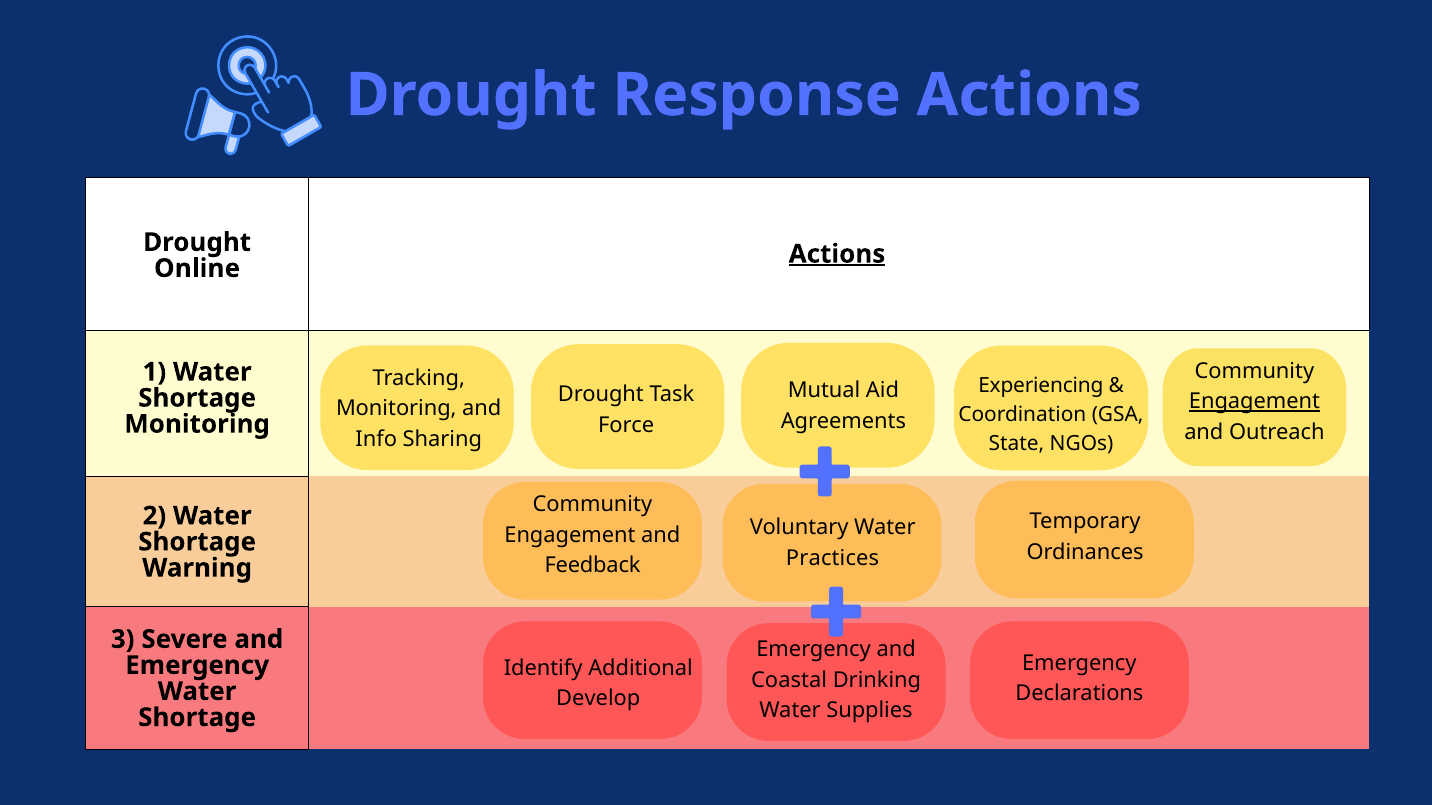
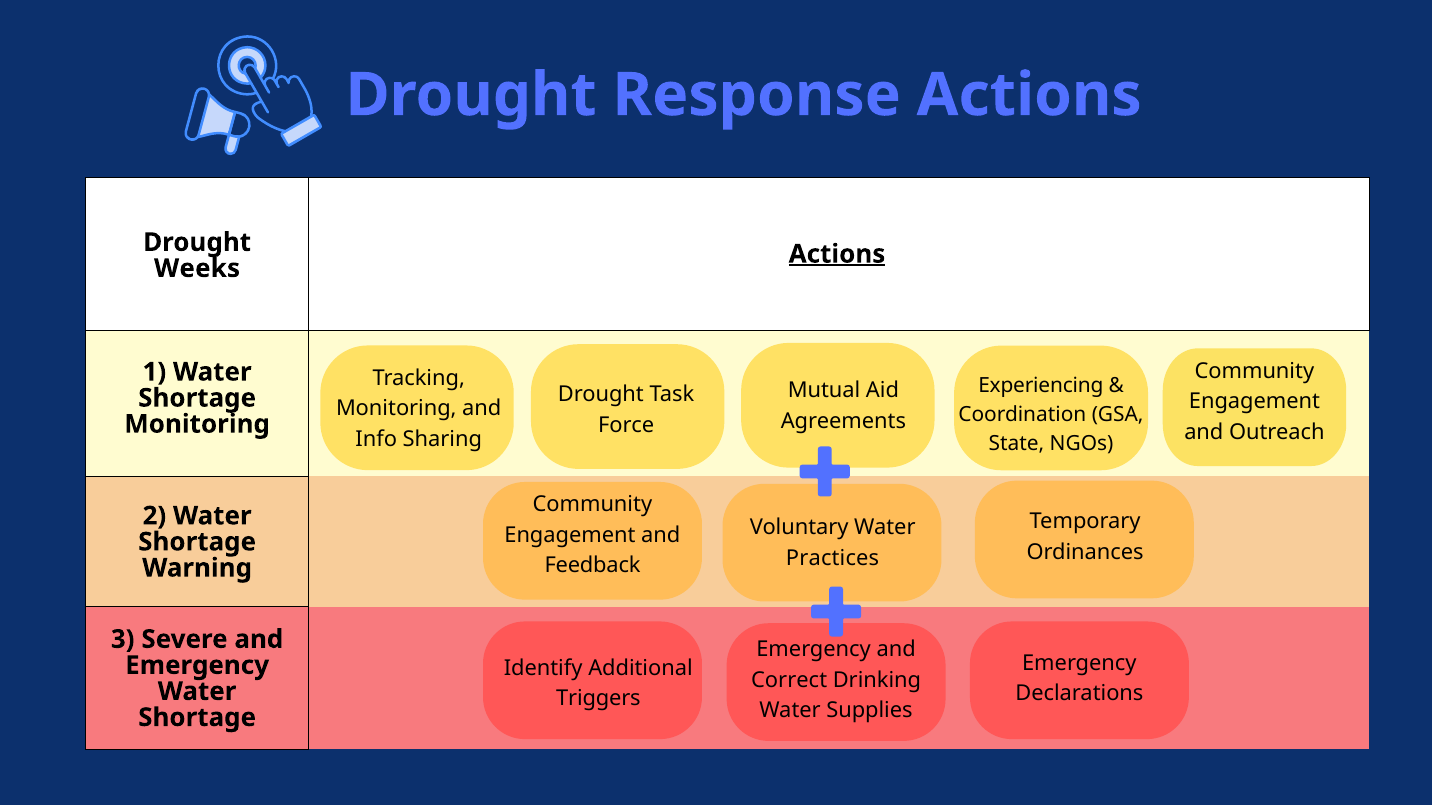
Online: Online -> Weeks (197, 269)
Engagement underline: present -> none (1254, 402)
Coastal: Coastal -> Correct (789, 681)
Develop: Develop -> Triggers (598, 699)
